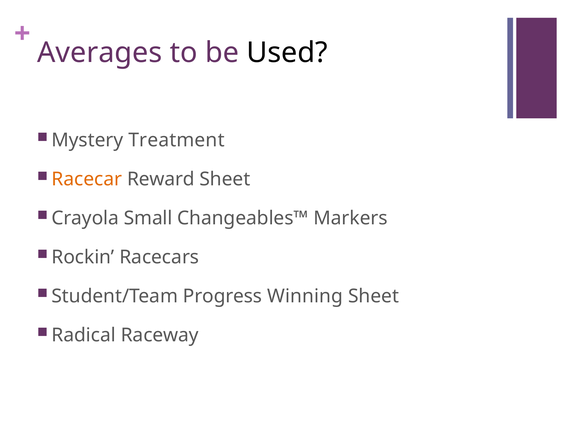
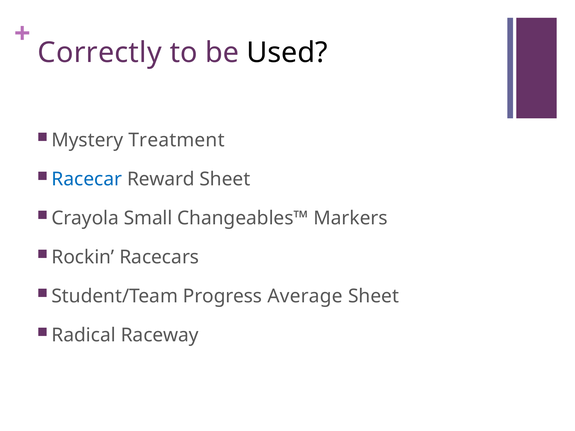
Averages: Averages -> Correctly (100, 53)
Racecar colour: orange -> blue (87, 179)
Winning: Winning -> Average (305, 296)
